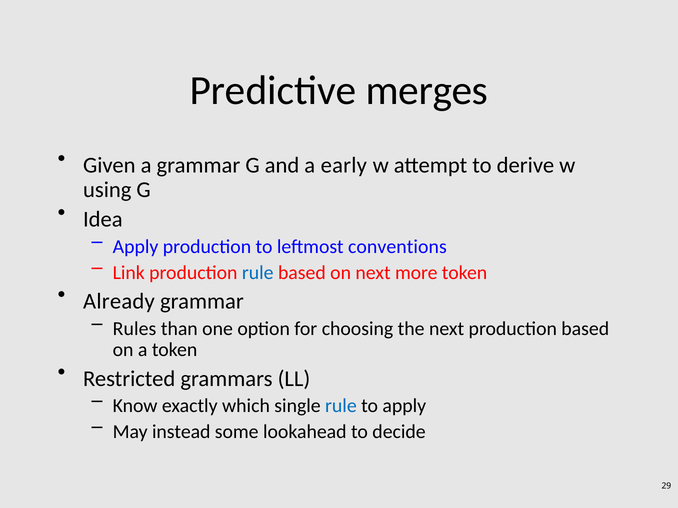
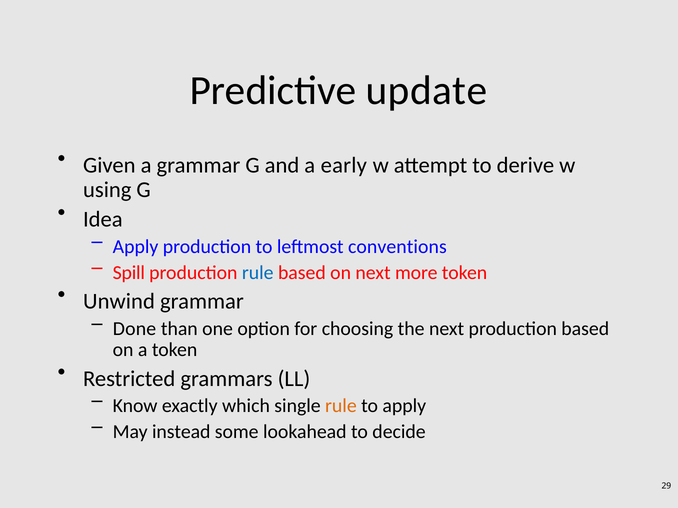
merges: merges -> update (426, 90)
Link: Link -> Spill (129, 273)
Already: Already -> Unwind (119, 302)
Rules: Rules -> Done (134, 329)
rule colour: blue -> orange (341, 406)
